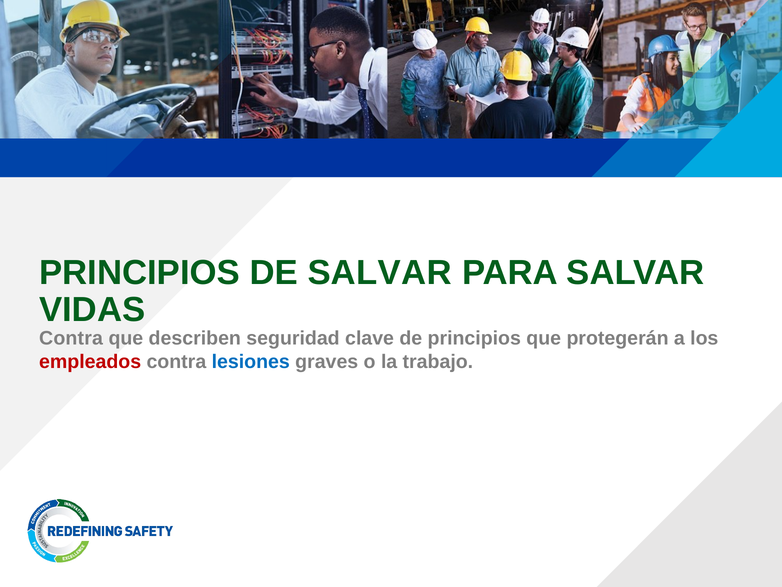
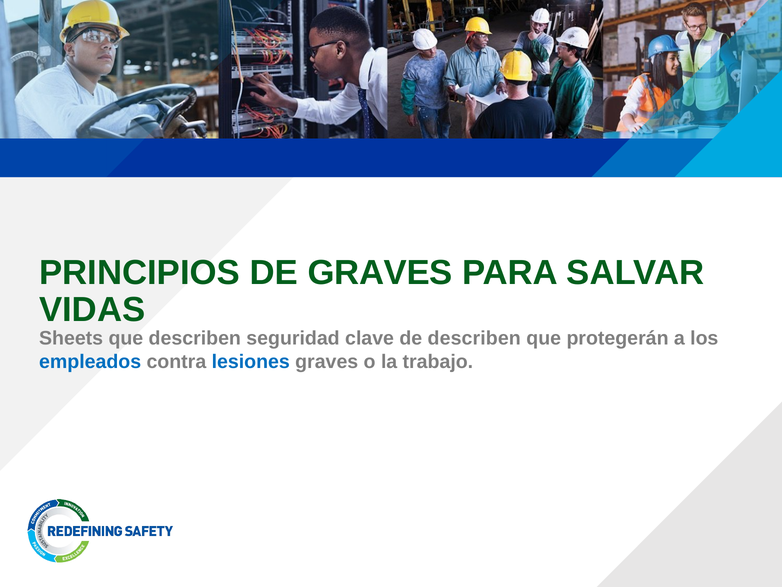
DE SALVAR: SALVAR -> GRAVES (380, 273)
Contra: Contra -> Sheets (71, 338)
de principios: principios -> describen (474, 338)
empleados colour: red -> blue (90, 362)
